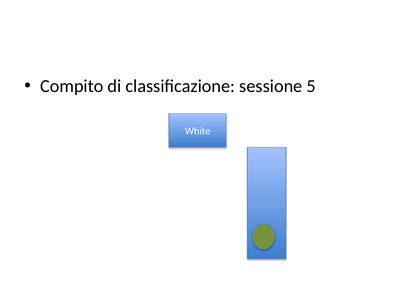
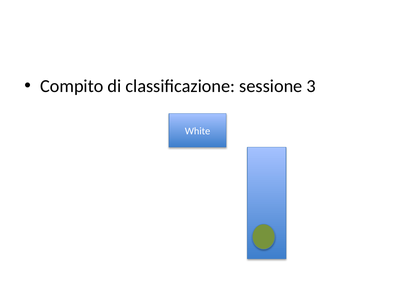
5: 5 -> 3 (311, 86)
